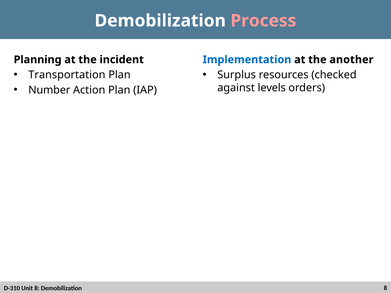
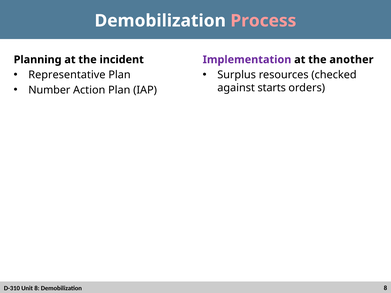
Implementation colour: blue -> purple (247, 60)
Transportation: Transportation -> Representative (67, 75)
levels: levels -> starts (272, 88)
